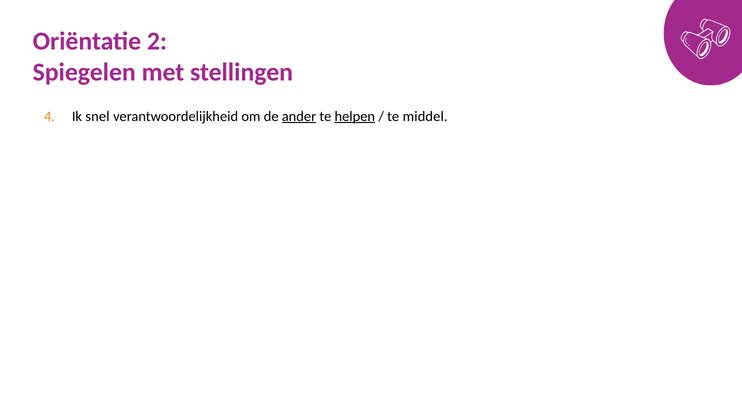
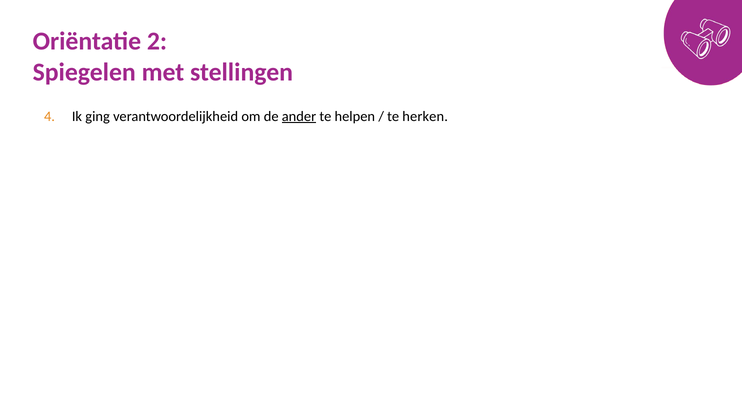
snel: snel -> ging (98, 116)
helpen underline: present -> none (355, 116)
middel: middel -> herken (425, 116)
